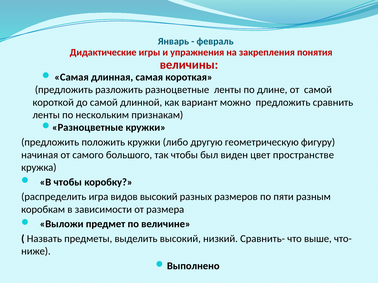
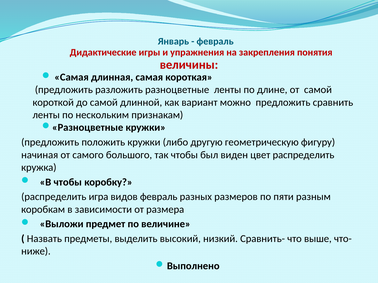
цвет пространстве: пространстве -> распределить (304, 155)
видов высокий: высокий -> февраль (159, 197)
